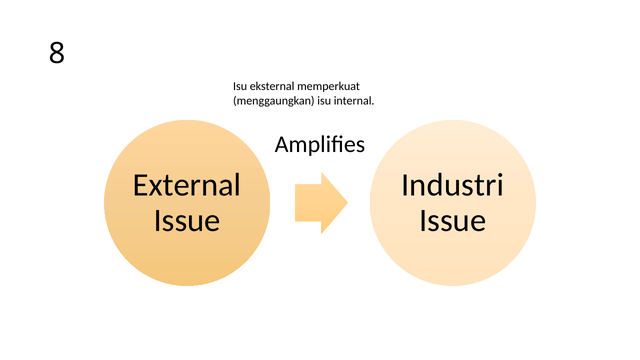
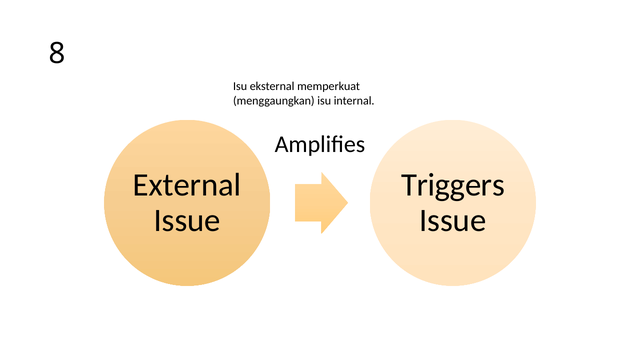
Industri: Industri -> Triggers (453, 185)
